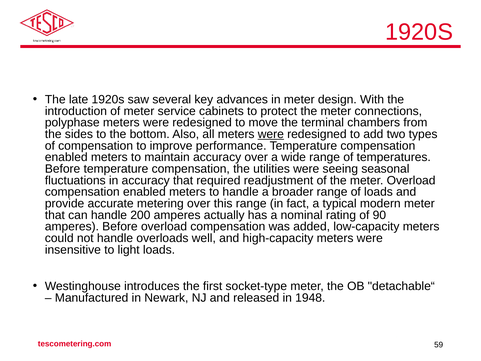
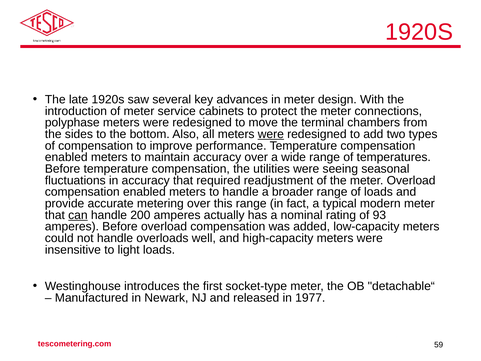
can underline: none -> present (78, 215)
90: 90 -> 93 (379, 215)
1948: 1948 -> 1977 (310, 298)
